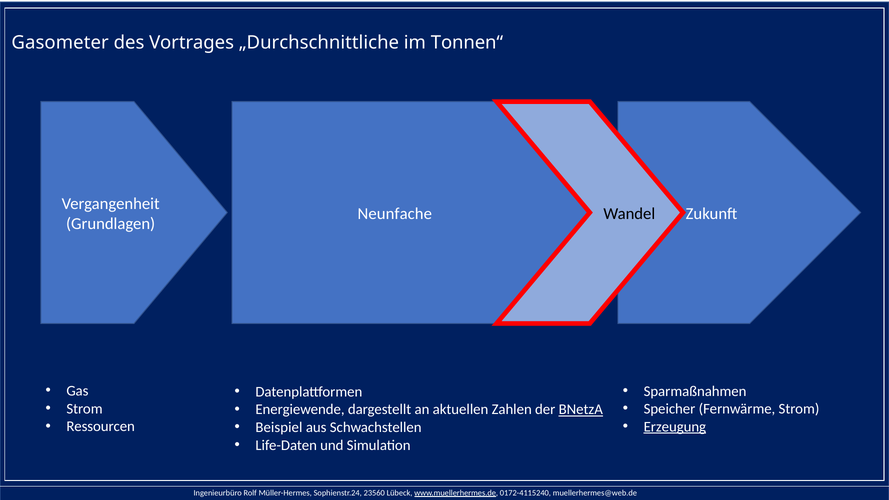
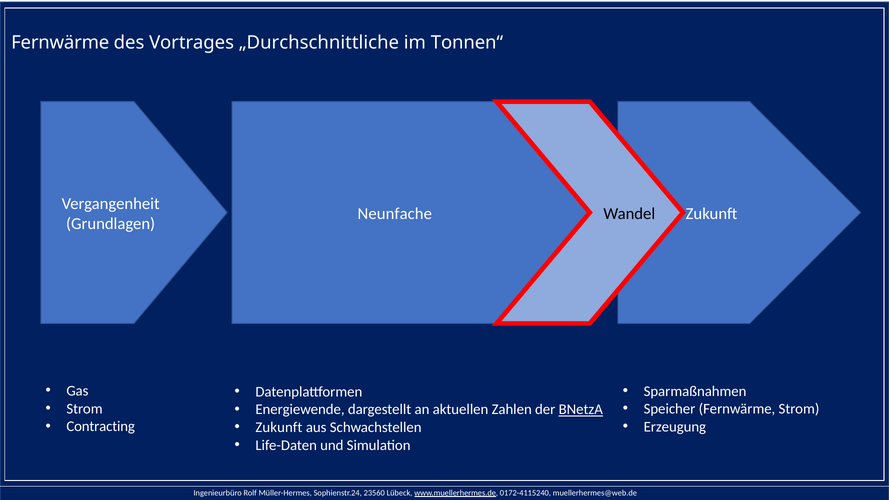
Gasometer: Gasometer -> Fernwärme (60, 43)
Ressourcen: Ressourcen -> Contracting (101, 427)
Erzeugung underline: present -> none (675, 427)
Beispiel: Beispiel -> Zukunft (279, 427)
